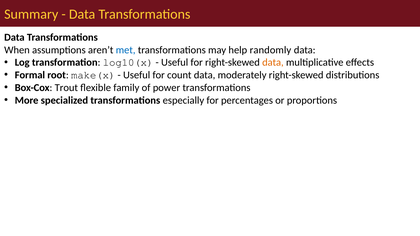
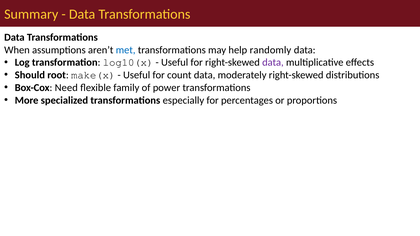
data colour: orange -> purple (273, 63)
Formal: Formal -> Should (30, 75)
Trout: Trout -> Need (66, 88)
